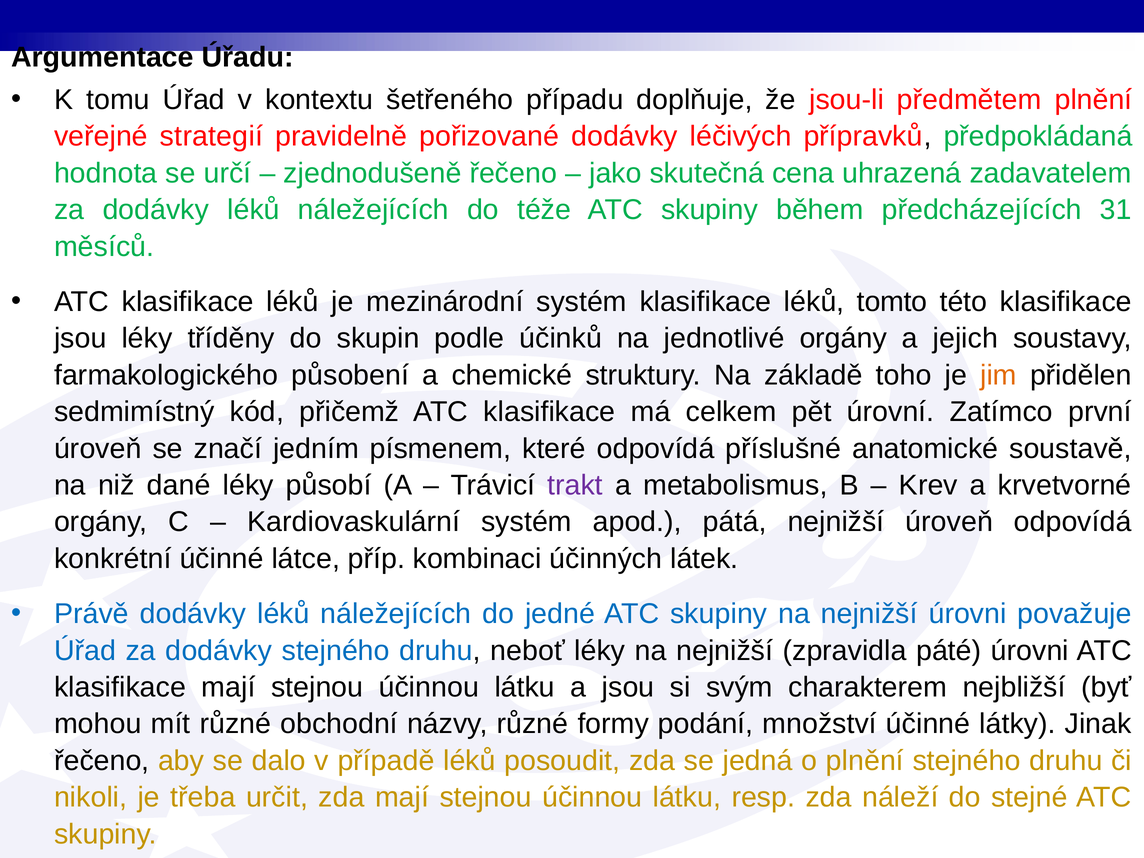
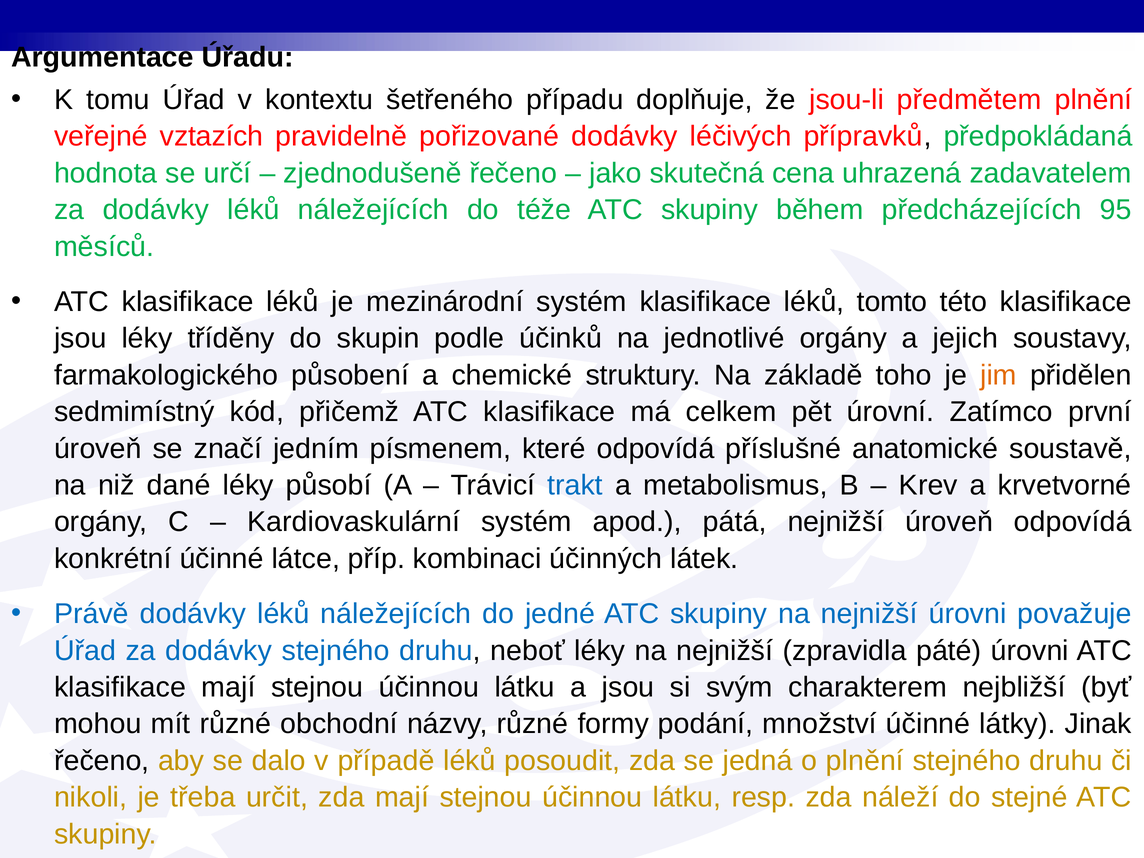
strategií: strategií -> vztazích (212, 137)
31: 31 -> 95 (1116, 210)
trakt colour: purple -> blue (575, 485)
